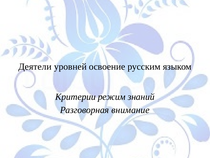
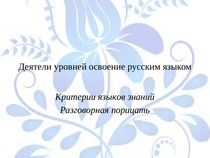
режим: режим -> языков (112, 97)
внимание: внимание -> порицать (131, 110)
